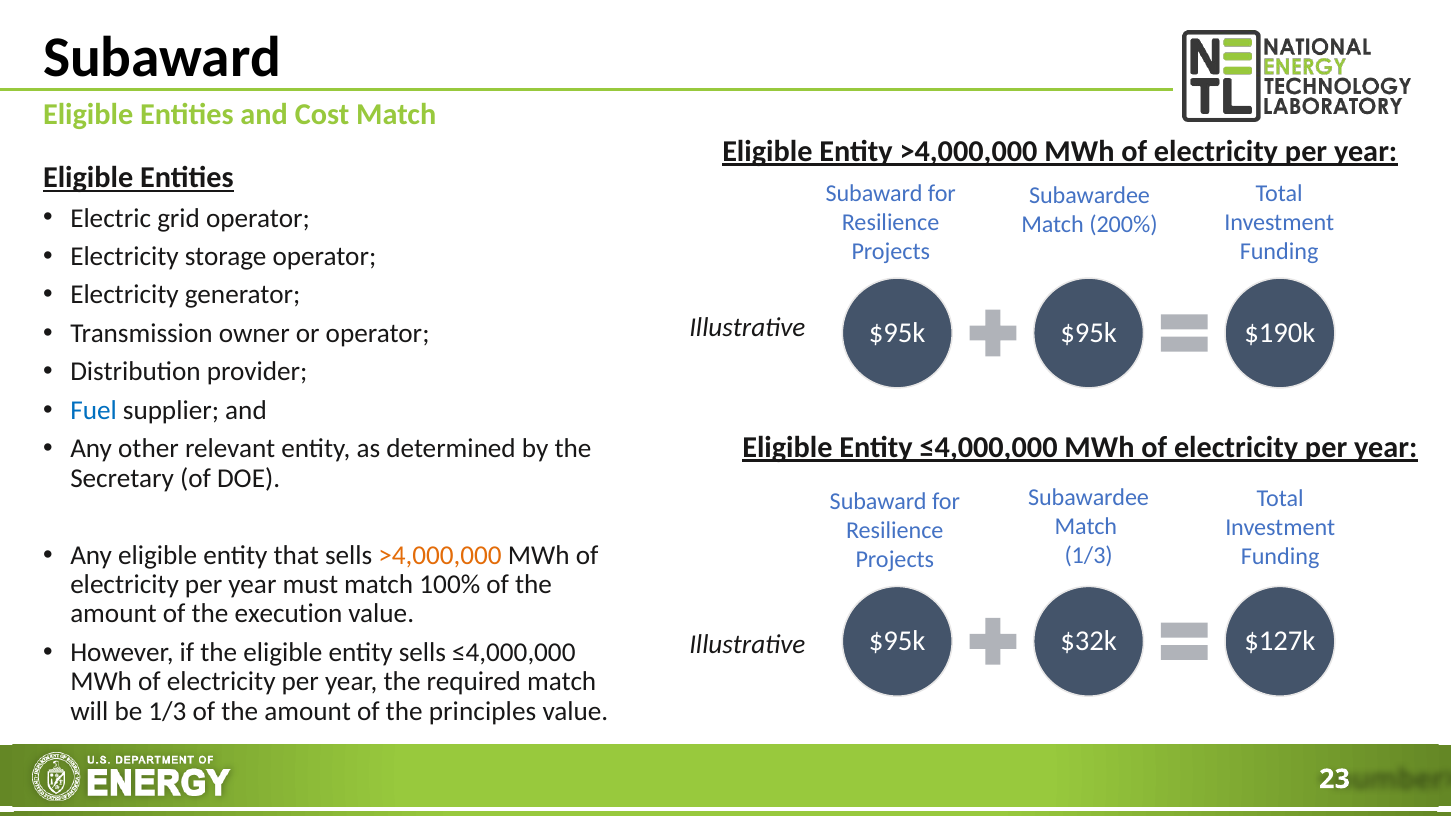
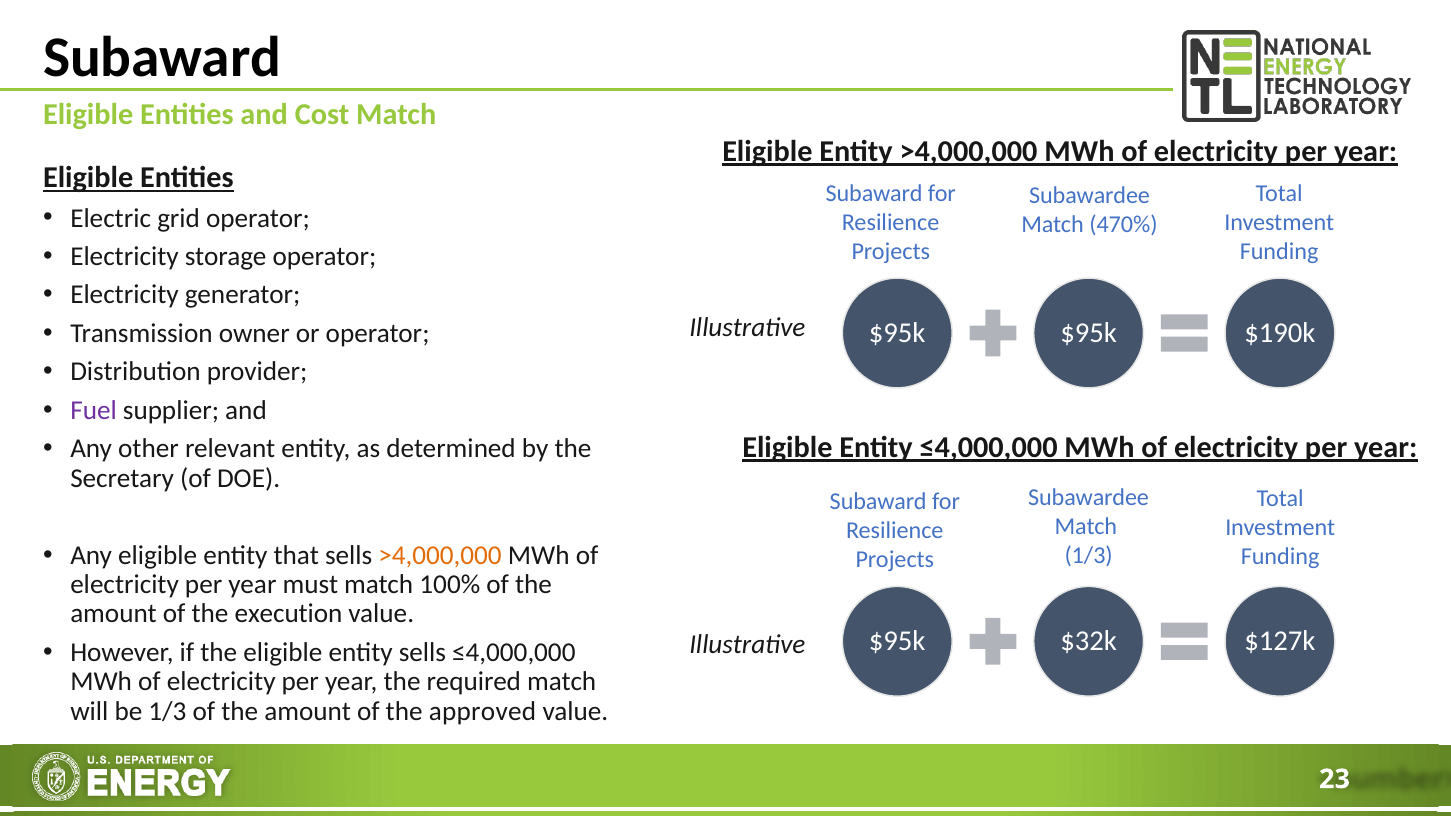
200%: 200% -> 470% (1123, 225)
Fuel colour: blue -> purple (94, 410)
principles: principles -> approved (482, 711)
